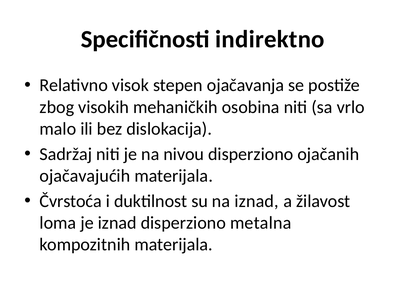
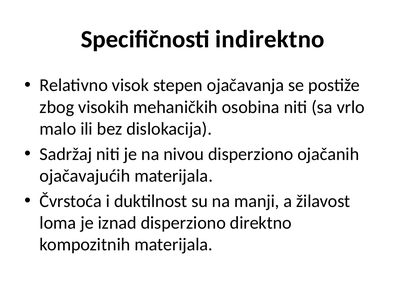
na iznad: iznad -> manji (257, 201)
metalna: metalna -> direktno (261, 222)
